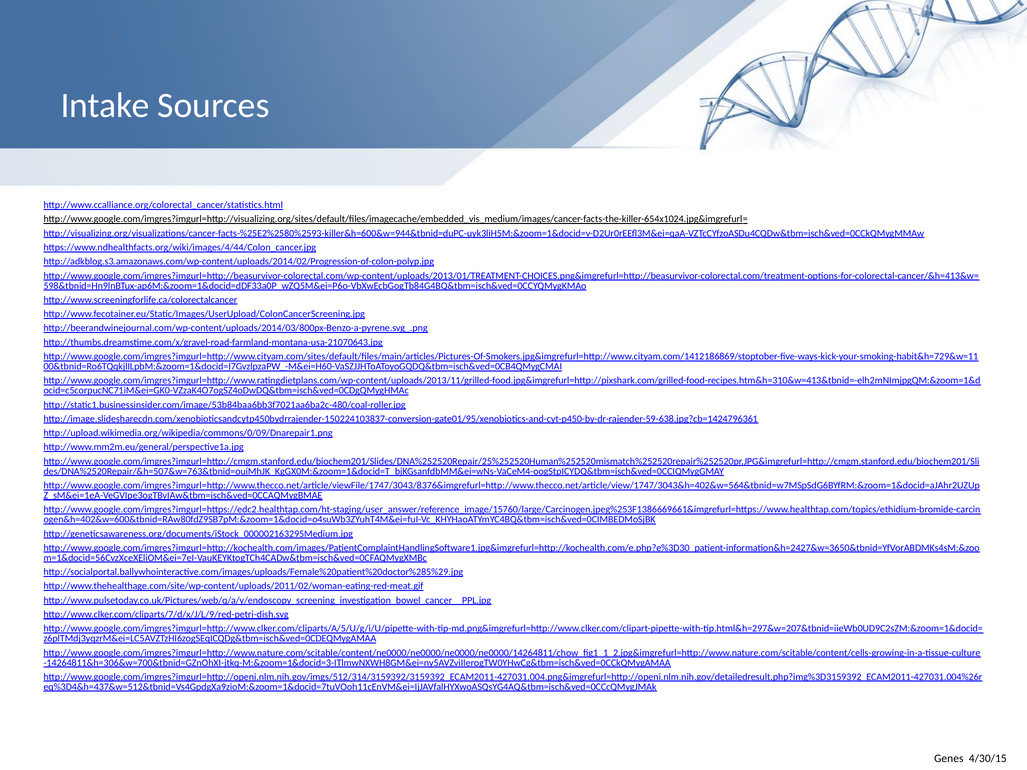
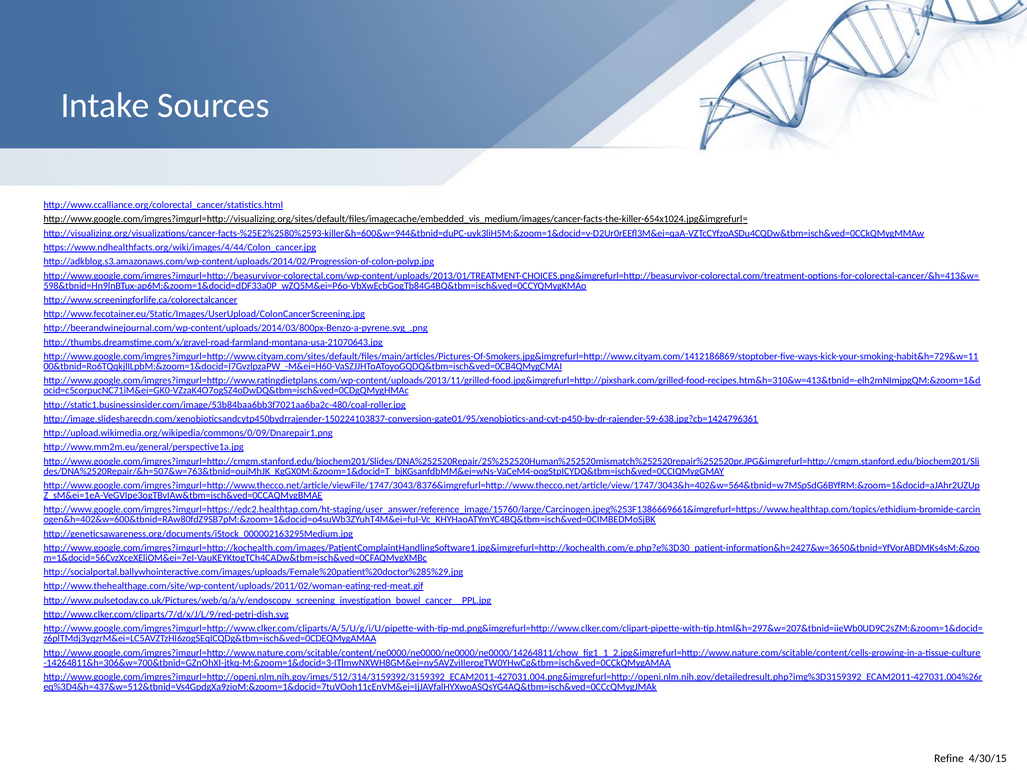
Genes: Genes -> Refine (949, 759)
